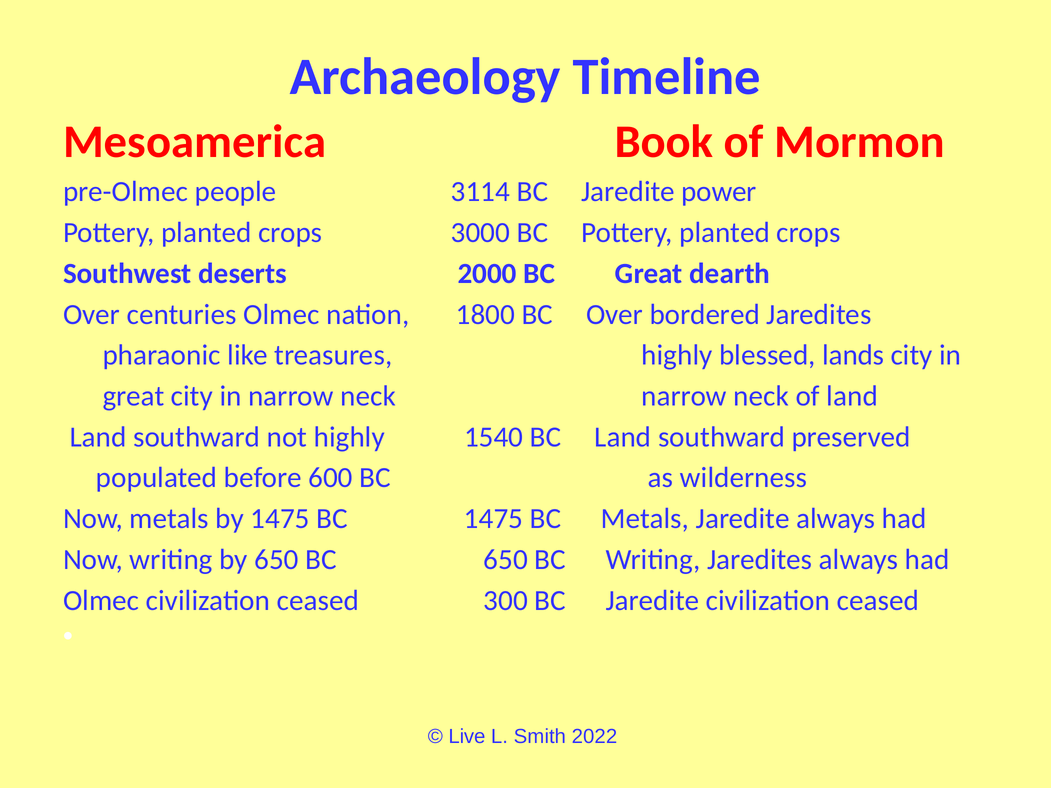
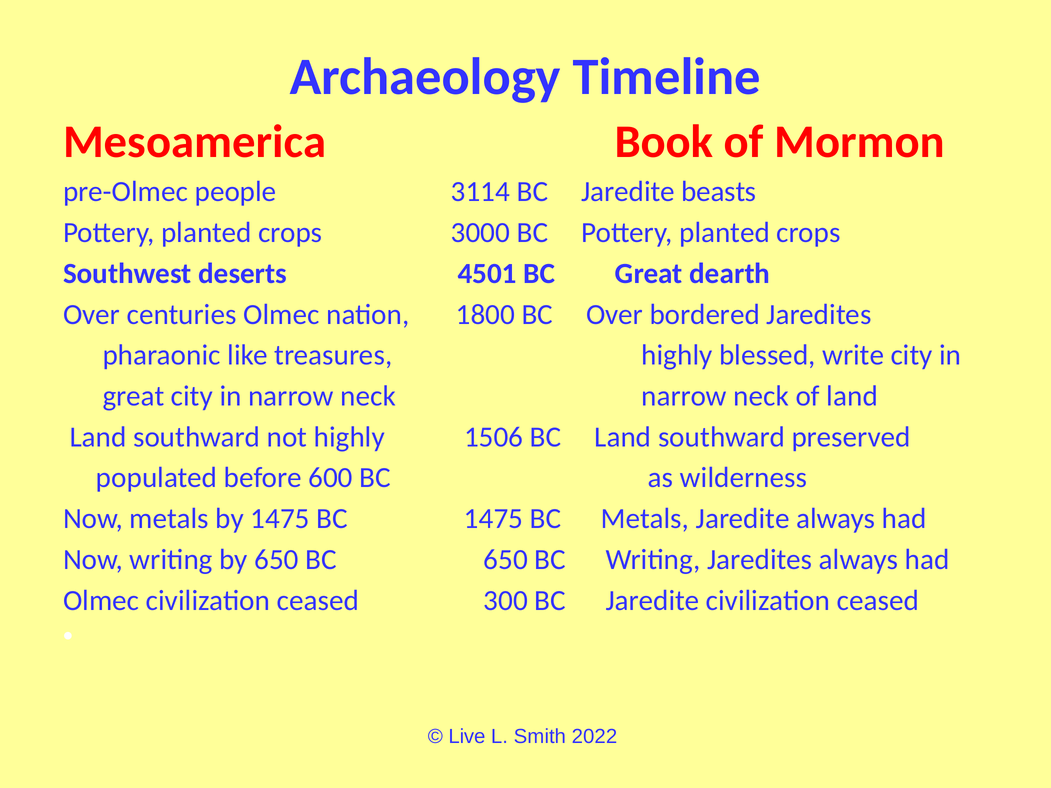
power: power -> beasts (719, 192)
2000: 2000 -> 4501 (487, 274)
lands: lands -> write (853, 355)
1540: 1540 -> 1506 (494, 437)
